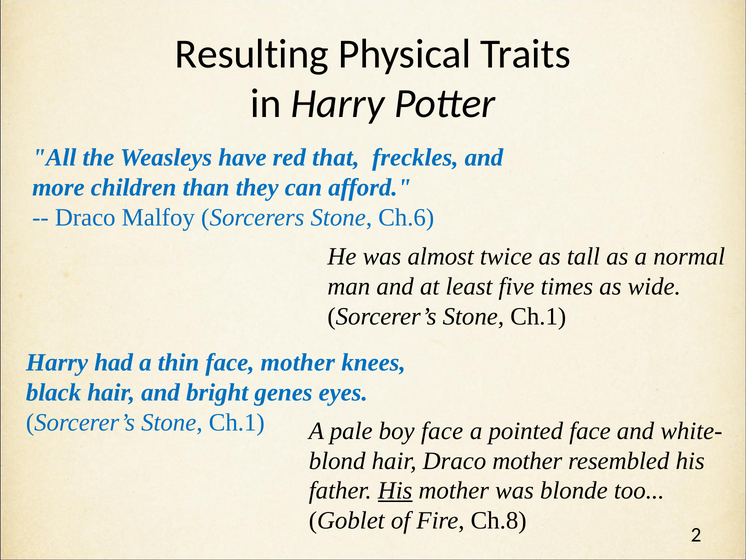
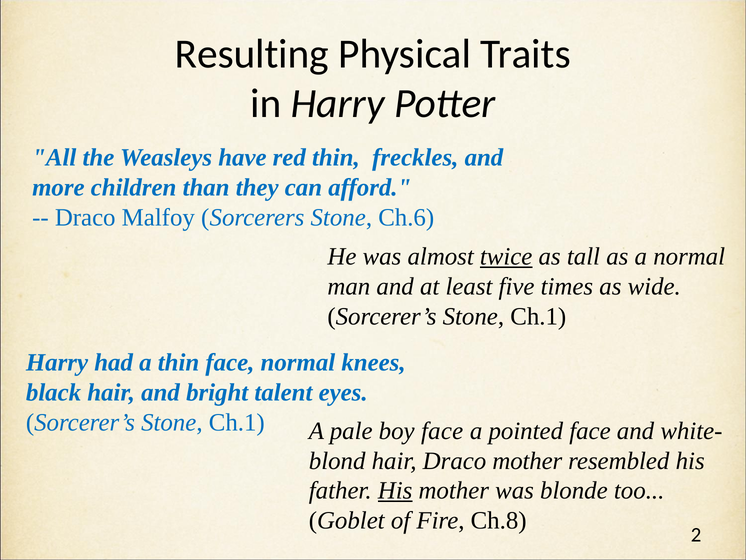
red that: that -> thin (336, 158)
twice underline: none -> present (506, 257)
face mother: mother -> normal (298, 362)
genes: genes -> talent (283, 392)
